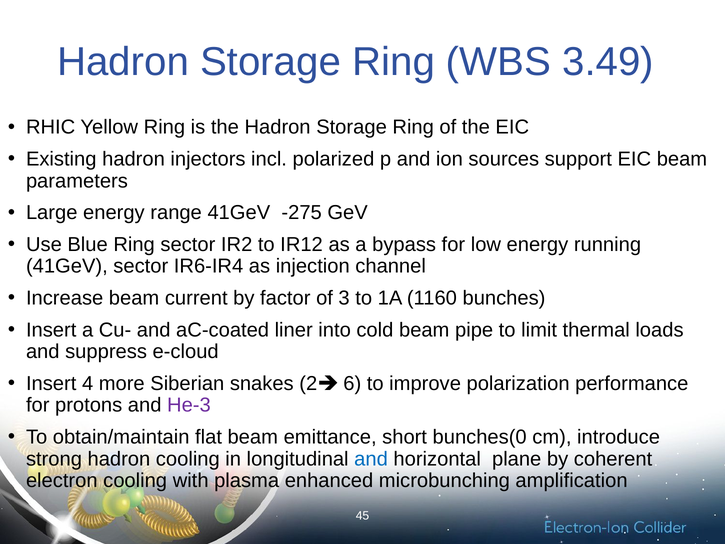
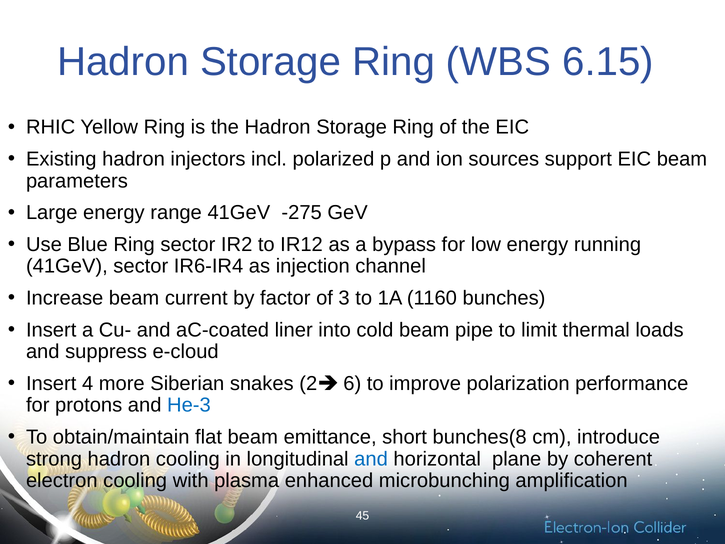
3.49: 3.49 -> 6.15 (608, 62)
He-3 colour: purple -> blue (189, 405)
bunches(0: bunches(0 -> bunches(8 (480, 437)
